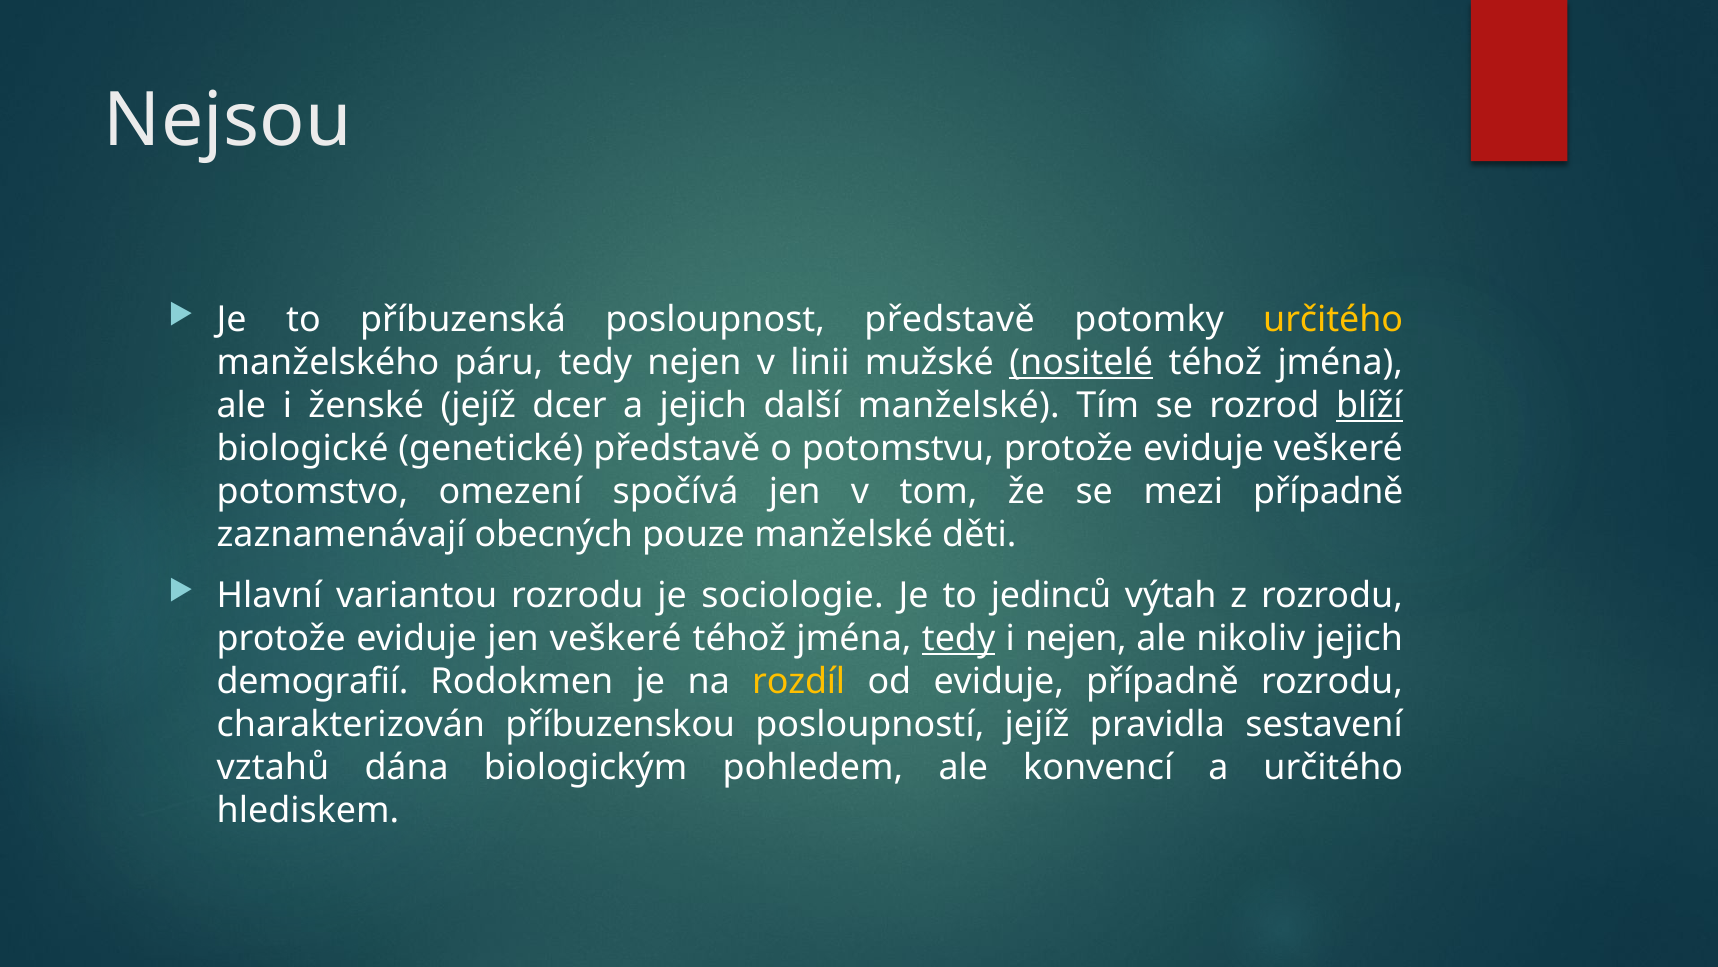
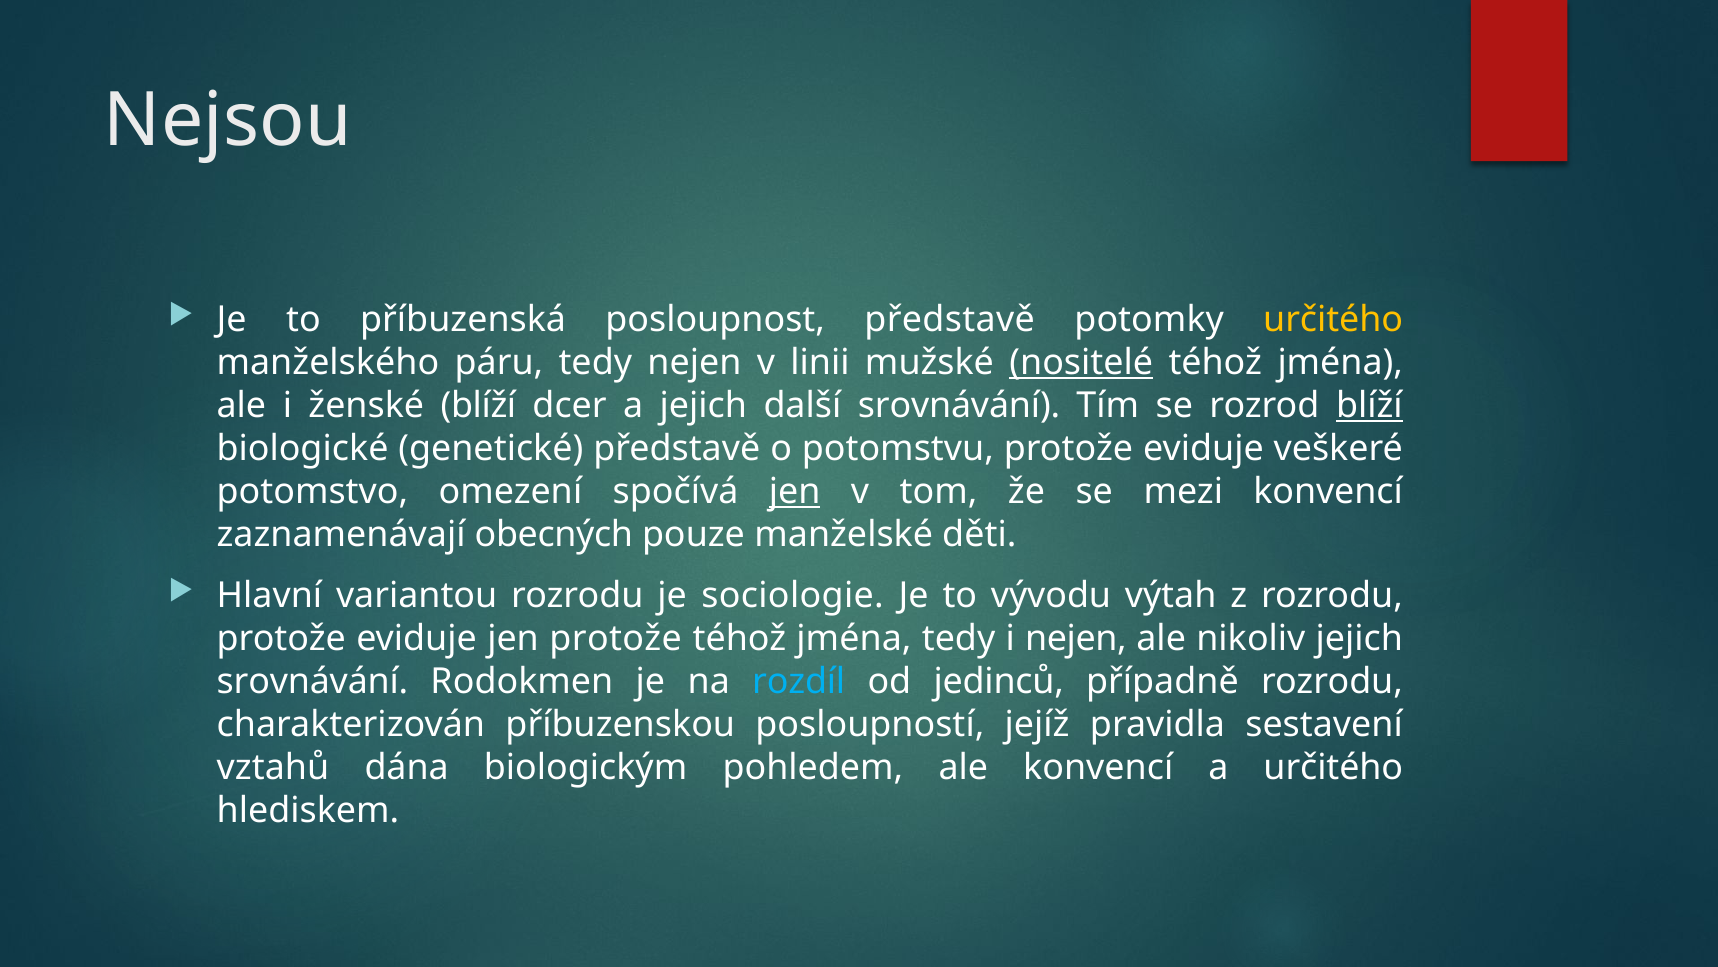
ženské jejíž: jejíž -> blíží (478, 406)
další manželské: manželské -> srovnávání (959, 406)
jen underline: none -> present (795, 492)
mezi případně: případně -> konvencí (1328, 492)
jedinců: jedinců -> vývodu (1051, 595)
jen veškeré: veškeré -> protože (616, 638)
tedy underline: present -> none (959, 638)
demografií: demografií -> srovnávání (313, 681)
rozdíl colour: yellow -> light blue (799, 681)
od eviduje: eviduje -> jedinců (999, 681)
